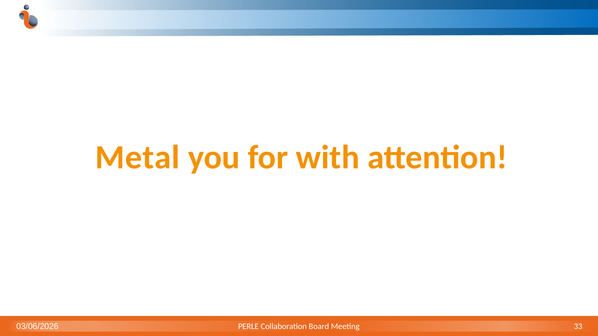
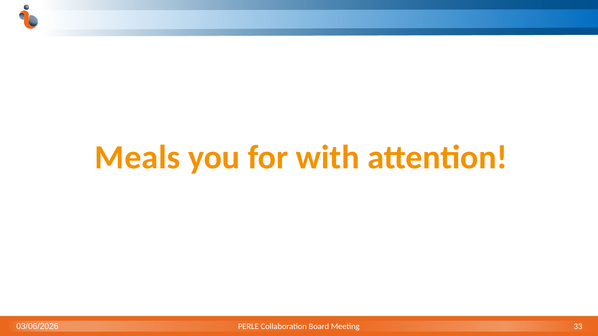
Metal: Metal -> Meals (138, 157)
